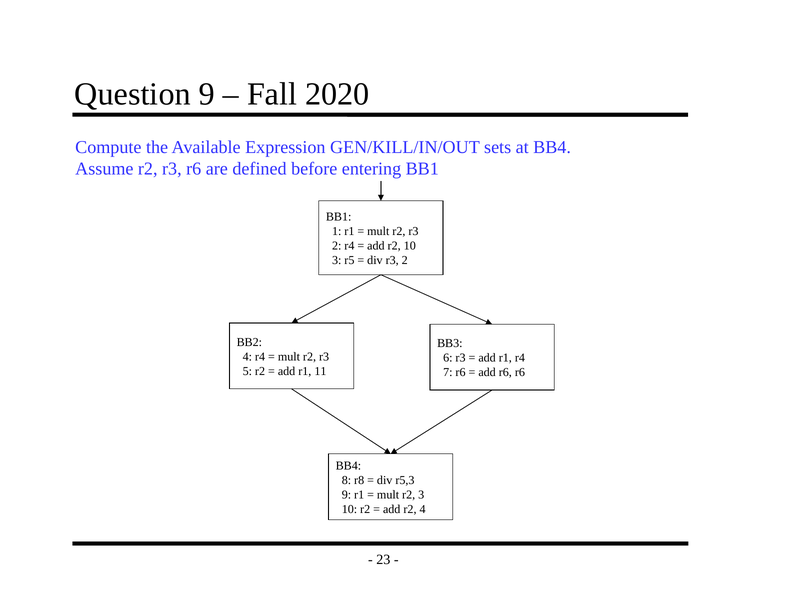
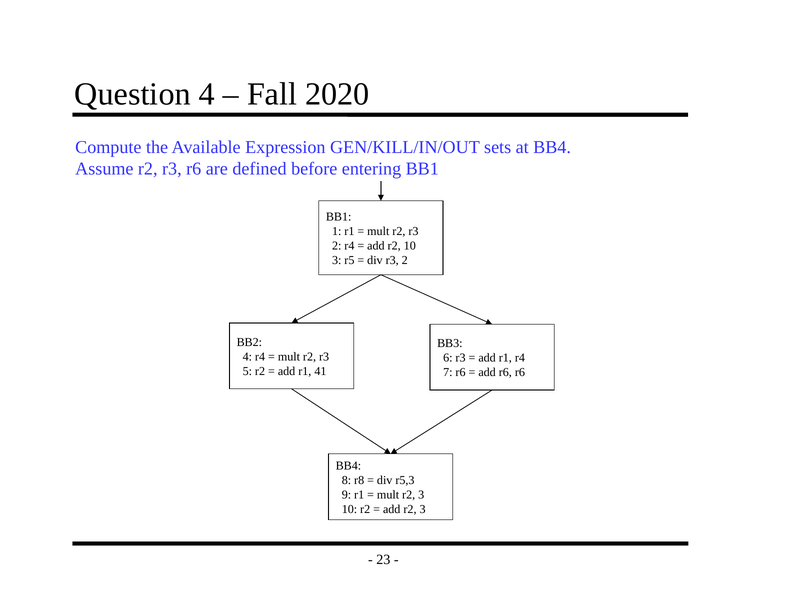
Question 9: 9 -> 4 (207, 94)
11: 11 -> 41 (320, 371)
add r2 4: 4 -> 3 (423, 509)
